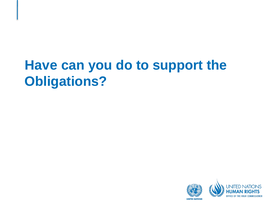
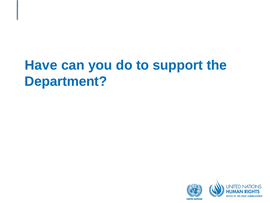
Obligations: Obligations -> Department (66, 81)
